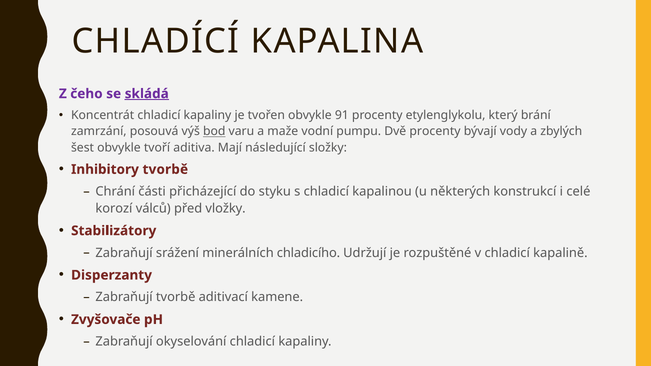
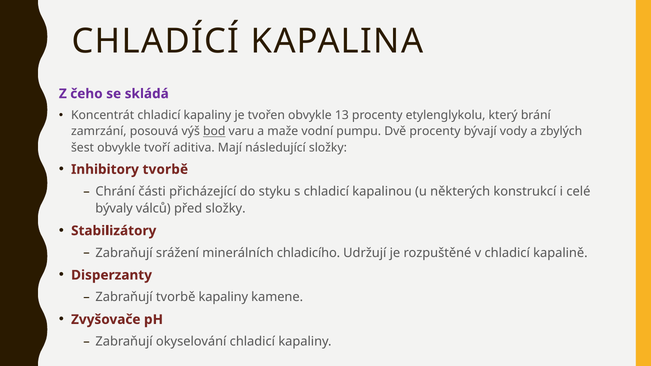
skládá underline: present -> none (147, 94)
91: 91 -> 13 (342, 115)
korozí: korozí -> bývaly (114, 209)
před vložky: vložky -> složky (226, 209)
tvorbě aditivací: aditivací -> kapaliny (223, 297)
